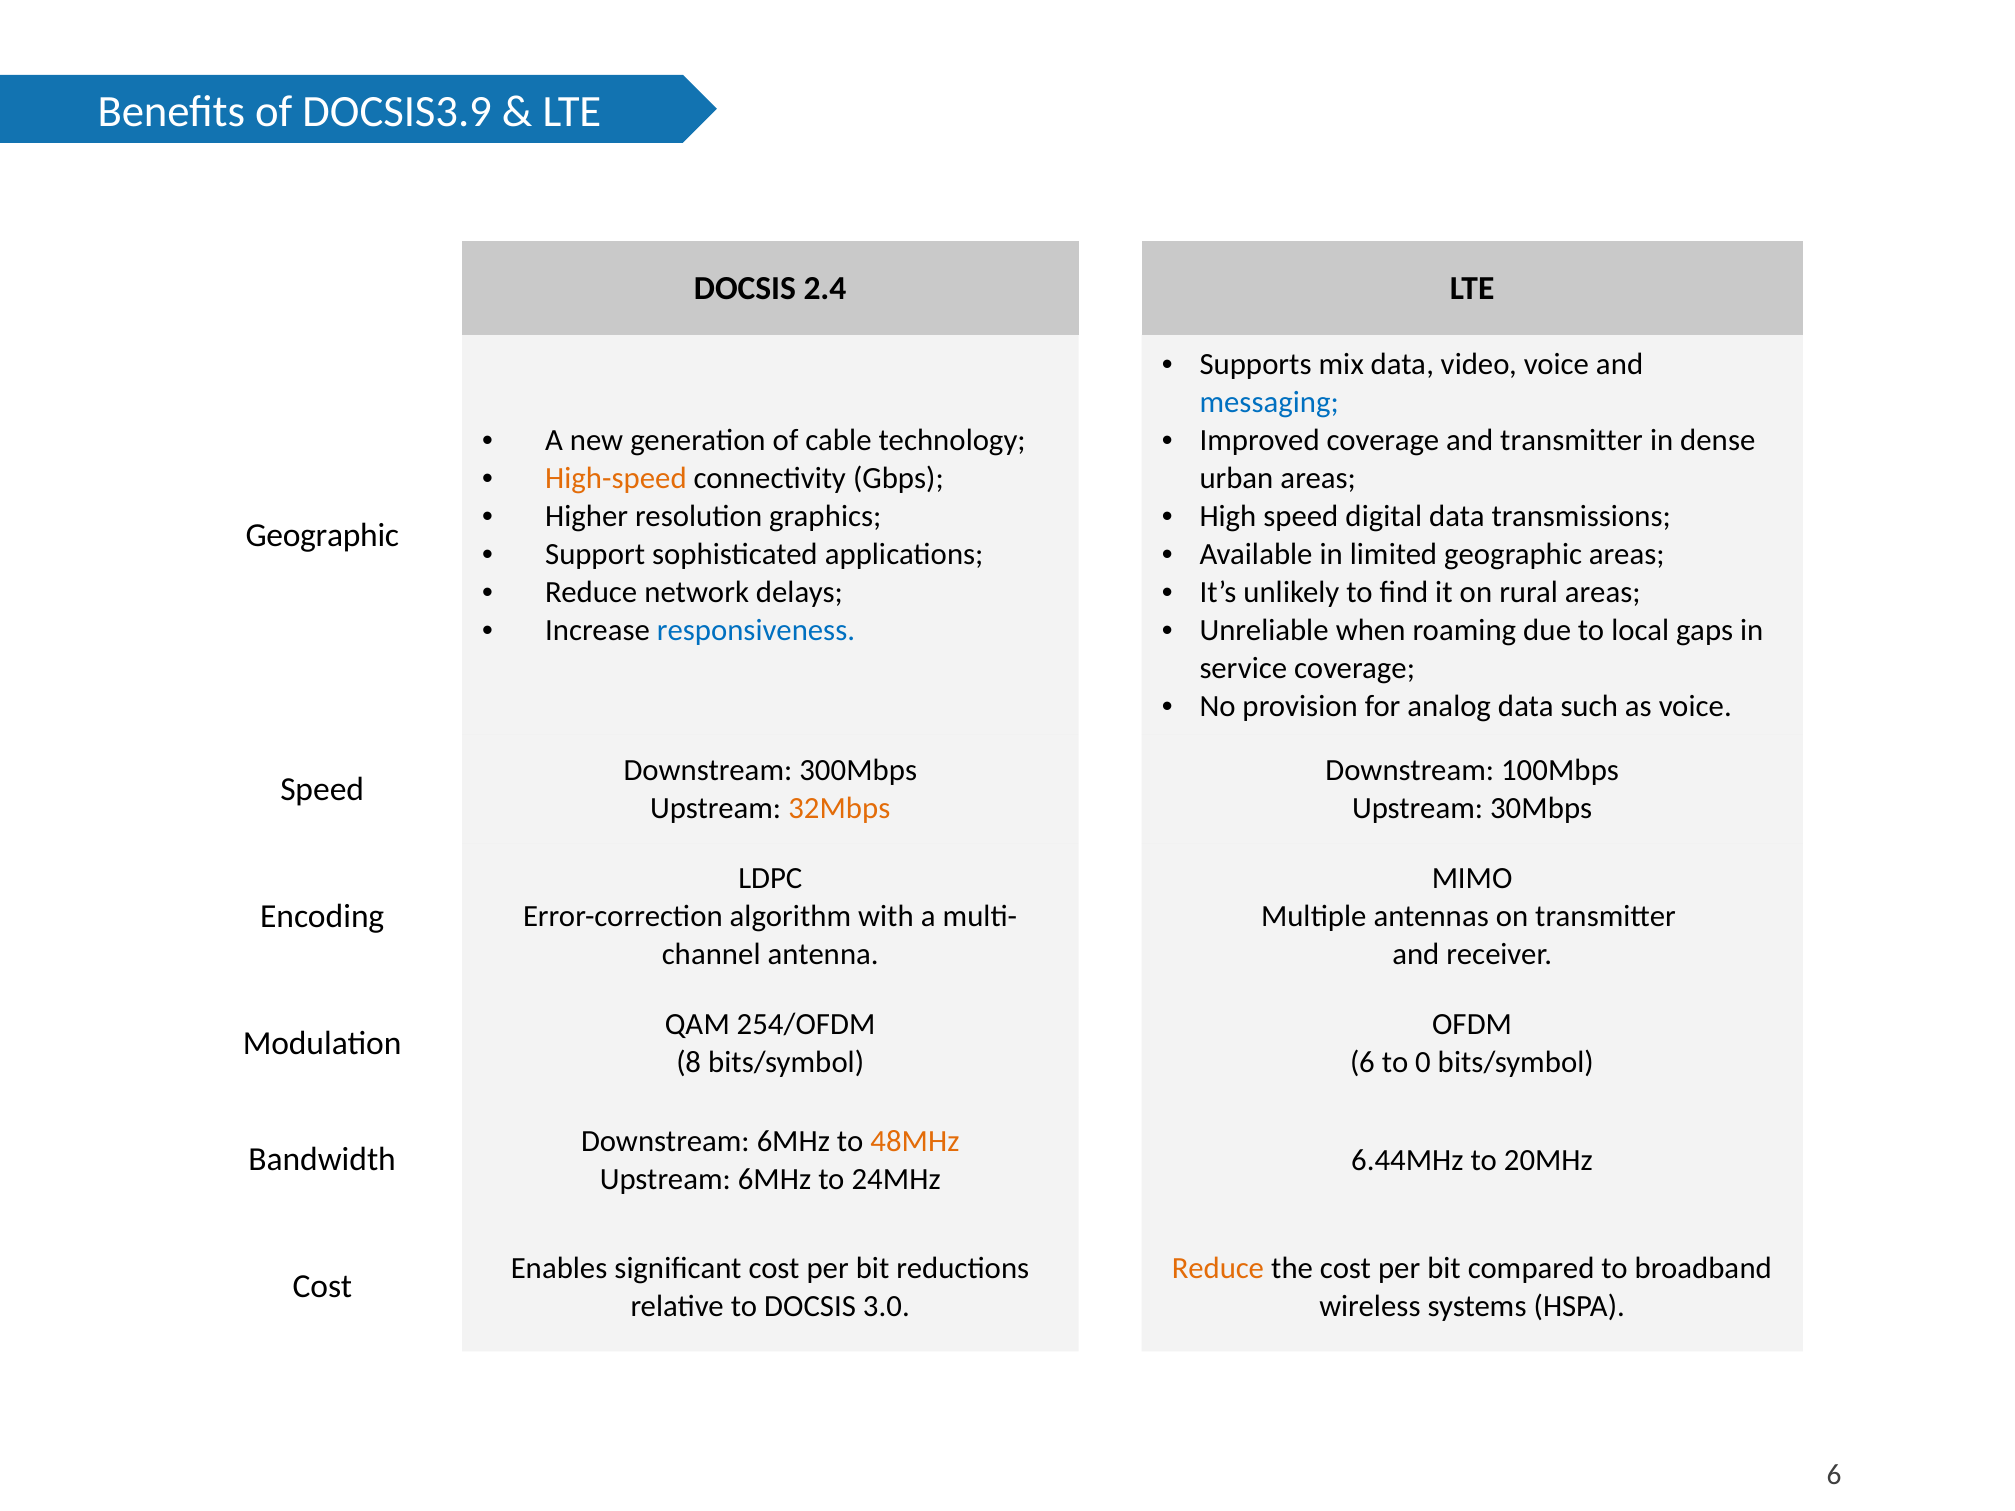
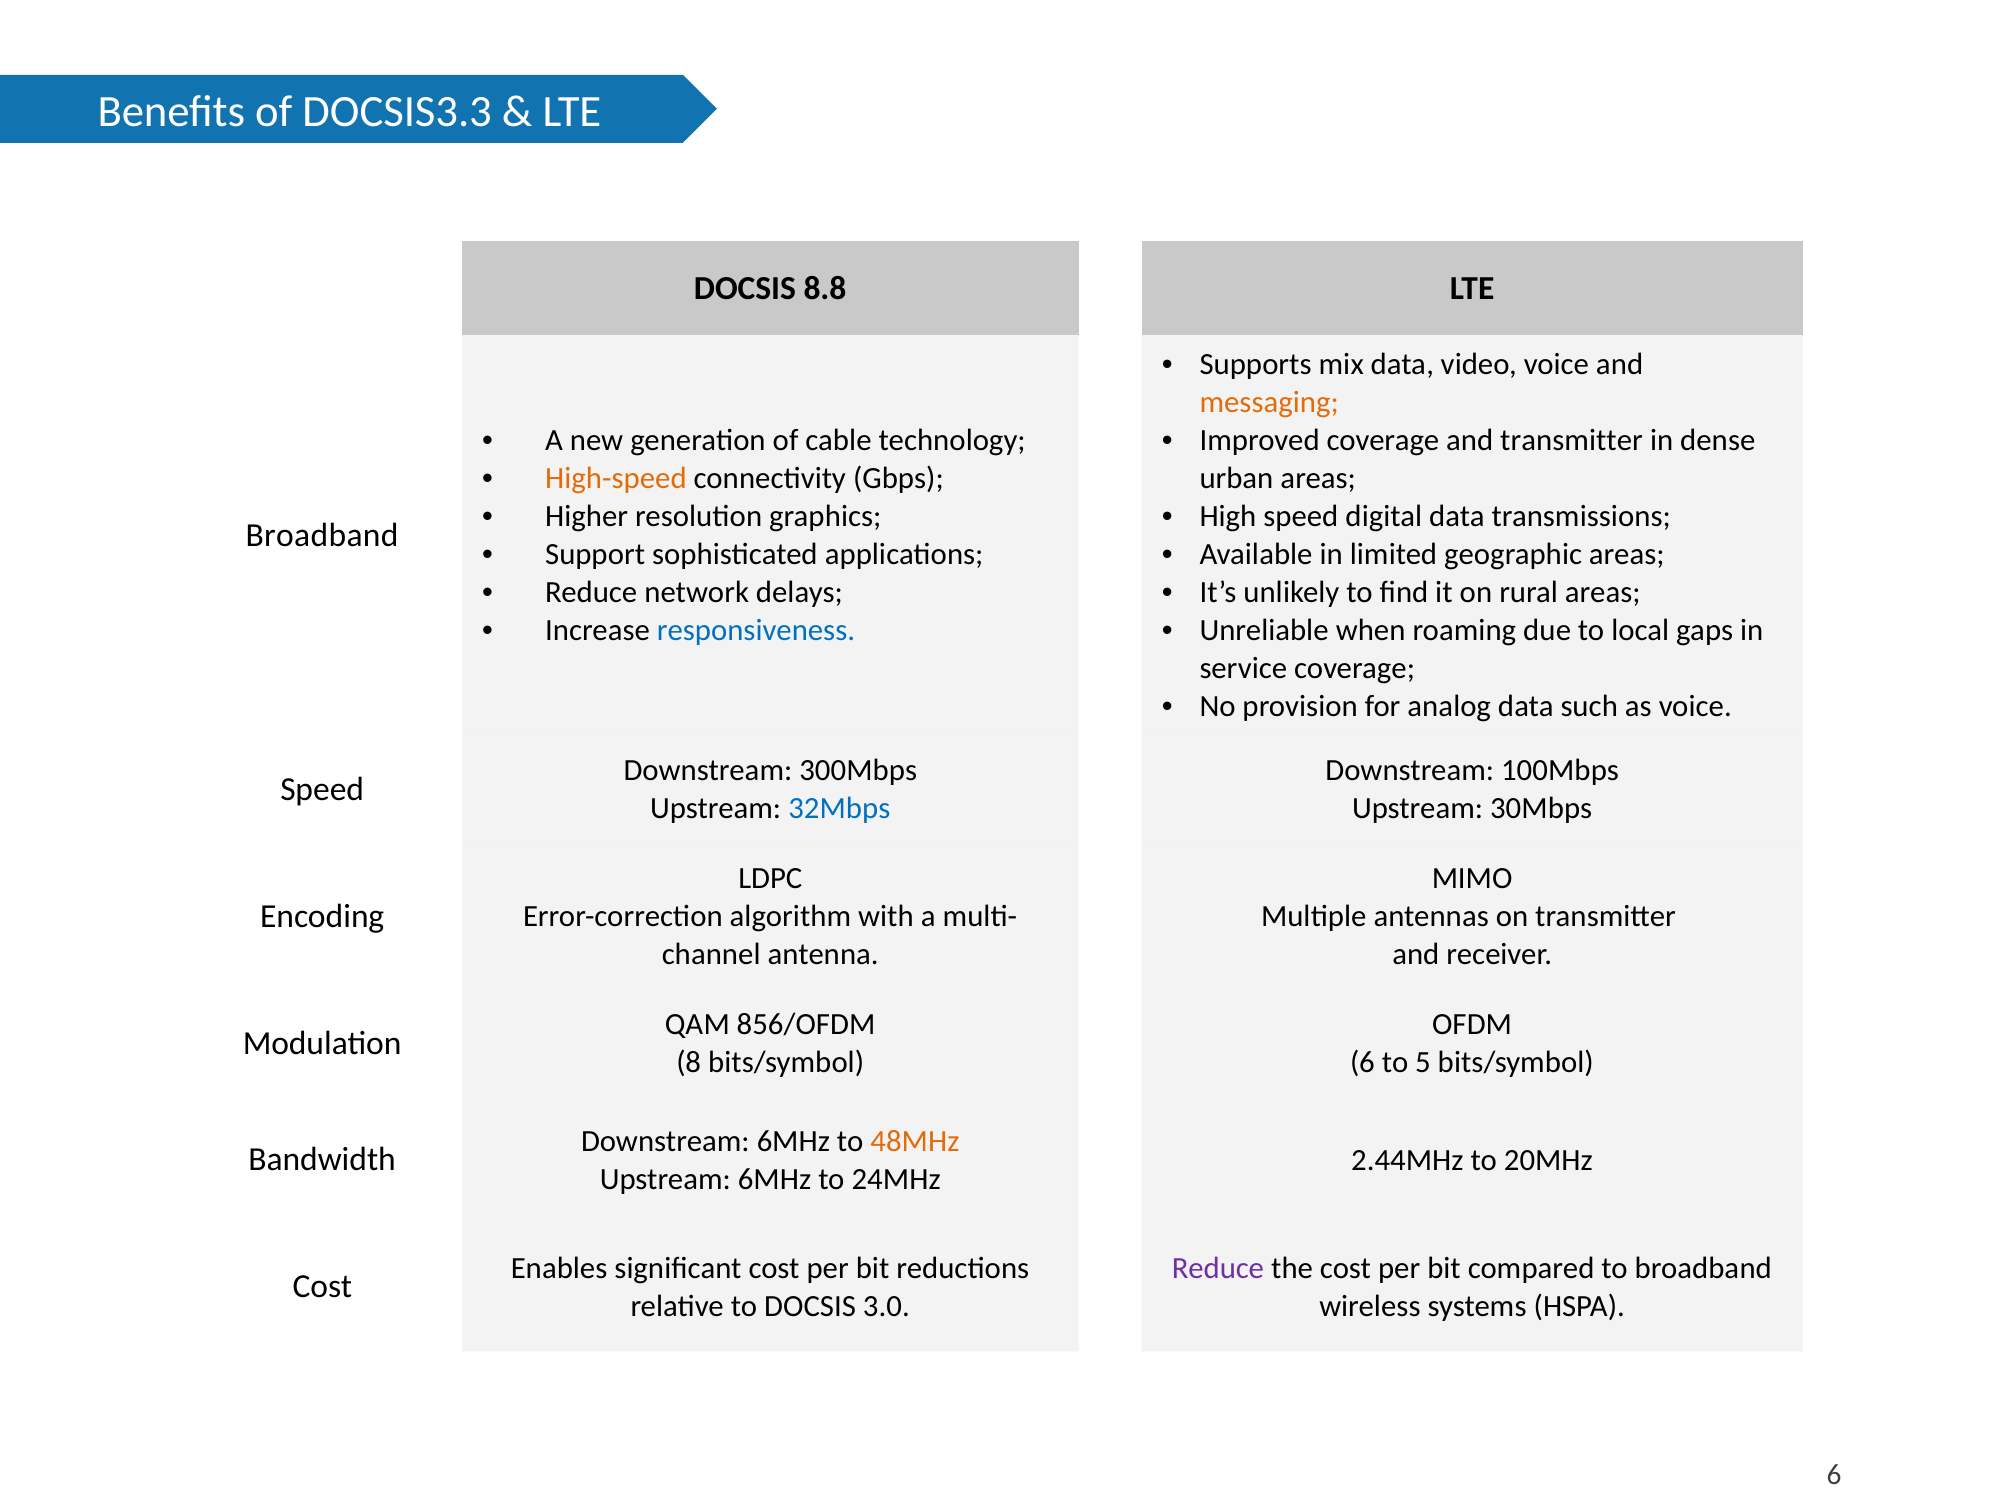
DOCSIS3.9: DOCSIS3.9 -> DOCSIS3.3 (397, 112)
2.4: 2.4 -> 8.8 (825, 288)
messaging colour: blue -> orange (1269, 402)
Geographic: Geographic -> Broadband (322, 535)
32Mbps colour: orange -> blue (839, 809)
254/OFDM: 254/OFDM -> 856/OFDM (806, 1025)
0: 0 -> 5 (1423, 1063)
6.44MHz: 6.44MHz -> 2.44MHz (1407, 1160)
Reduce colour: orange -> purple (1218, 1268)
